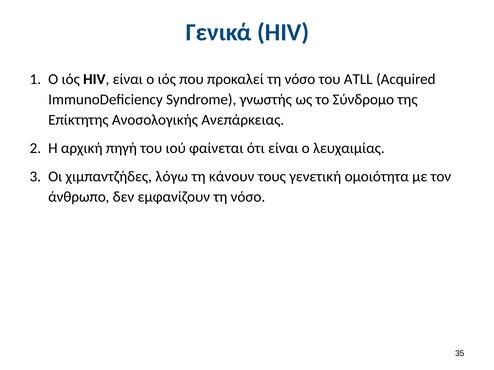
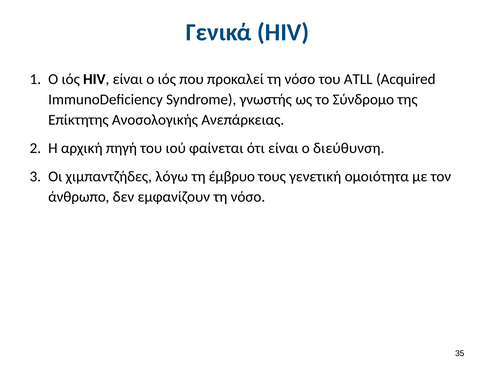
λευχαιμίας: λευχαιμίας -> διεύθυνση (349, 148)
κάνουν: κάνουν -> έμβρυο (232, 177)
